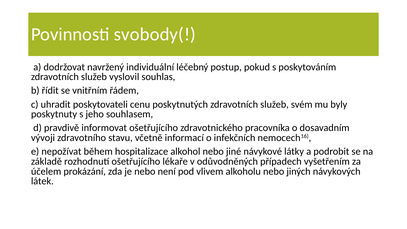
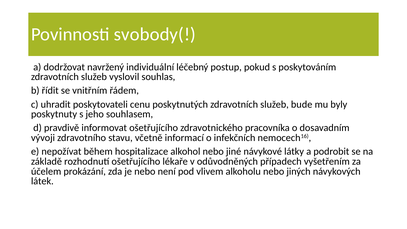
svém: svém -> bude (302, 104)
